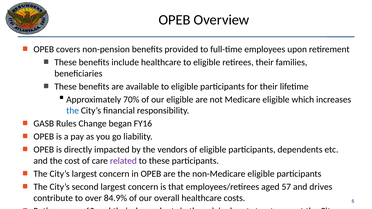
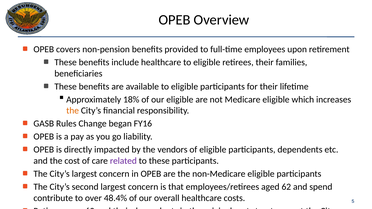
70%: 70% -> 18% (131, 100)
the colour: blue -> orange (73, 111)
aged 57: 57 -> 62 (286, 187)
drives: drives -> spend (321, 187)
84.9%: 84.9% -> 48.4% (115, 198)
